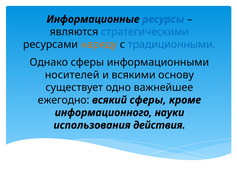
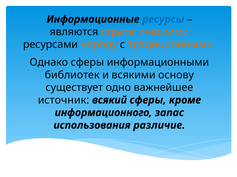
стратегическими colour: blue -> orange (145, 32)
традиционными colour: blue -> orange (172, 45)
носителей: носителей -> библиотек (72, 75)
ежегодно: ежегодно -> источник (64, 100)
науки: науки -> запас (169, 113)
действия: действия -> различие (159, 126)
